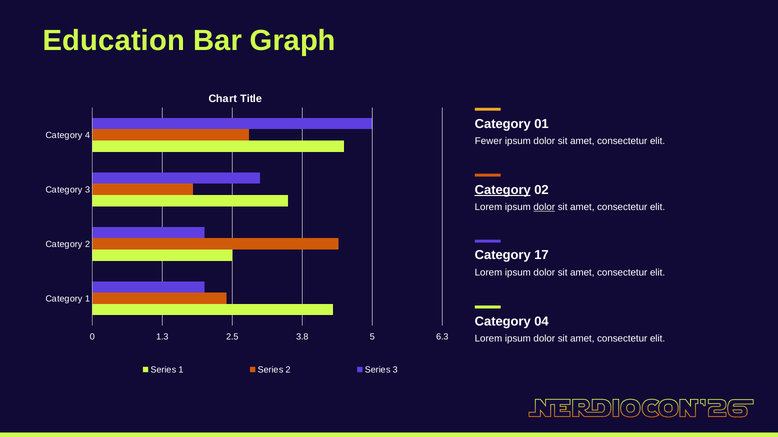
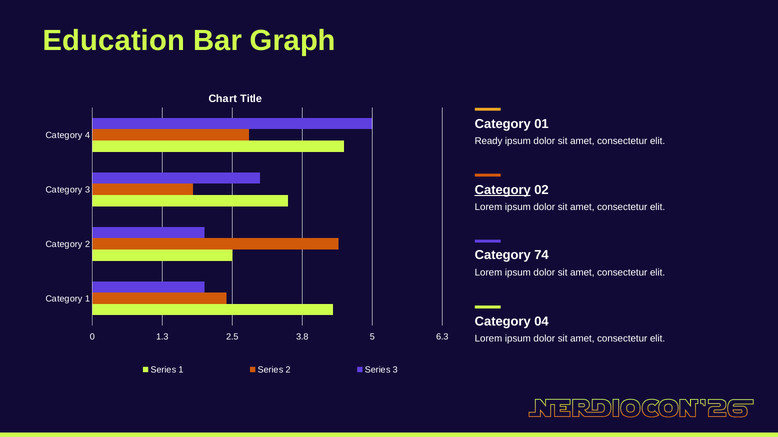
Fewer: Fewer -> Ready (489, 141)
dolor underline: present -> none (544, 207)
17: 17 -> 74 (542, 256)
